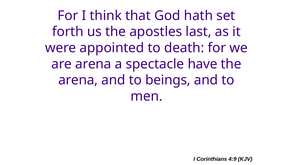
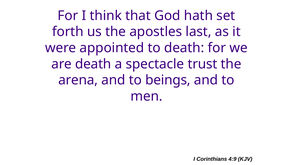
are arena: arena -> death (93, 64)
have: have -> trust (202, 64)
